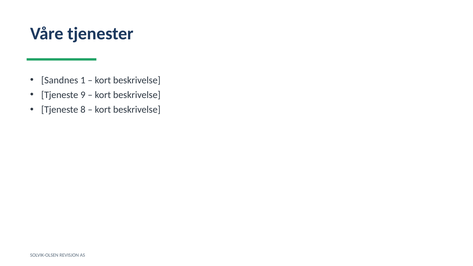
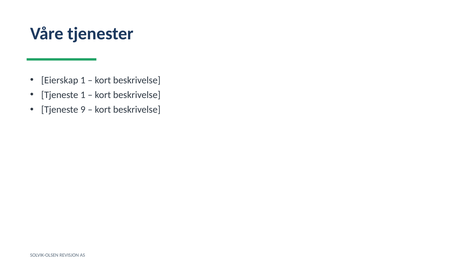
Sandnes: Sandnes -> Eierskap (60, 80)
Tjeneste 9: 9 -> 1 (83, 95)
8: 8 -> 9 (83, 110)
